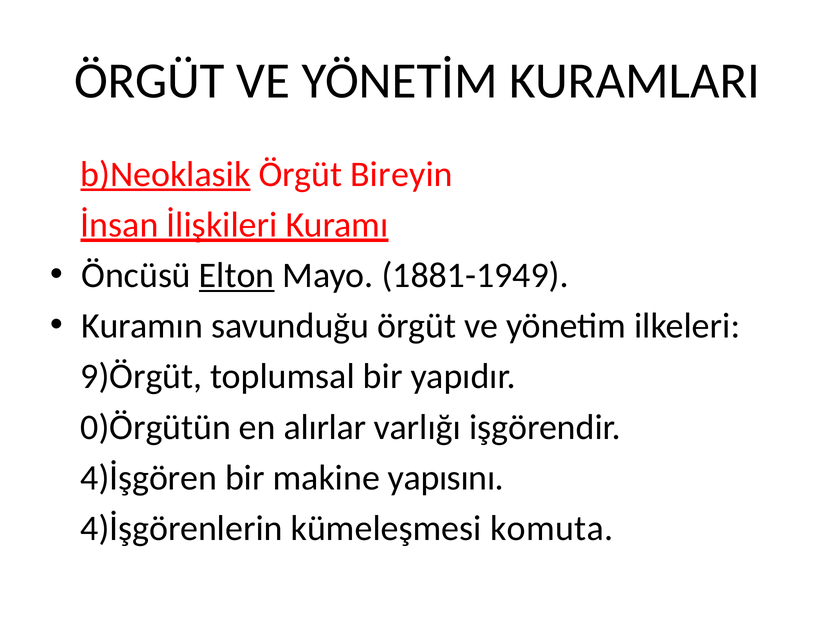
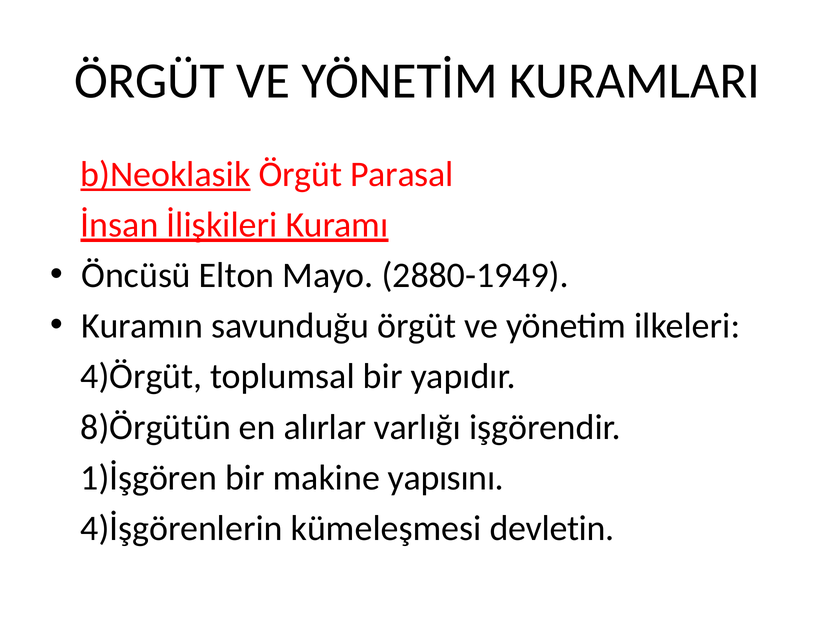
Bireyin: Bireyin -> Parasal (402, 174)
Elton underline: present -> none (237, 276)
1881-1949: 1881-1949 -> 2880-1949 (475, 276)
9)Örgüt: 9)Örgüt -> 4)Örgüt (141, 377)
0)Örgütün: 0)Örgütün -> 8)Örgütün (156, 427)
4)İşgören: 4)İşgören -> 1)İşgören (149, 478)
komuta: komuta -> devletin (552, 529)
